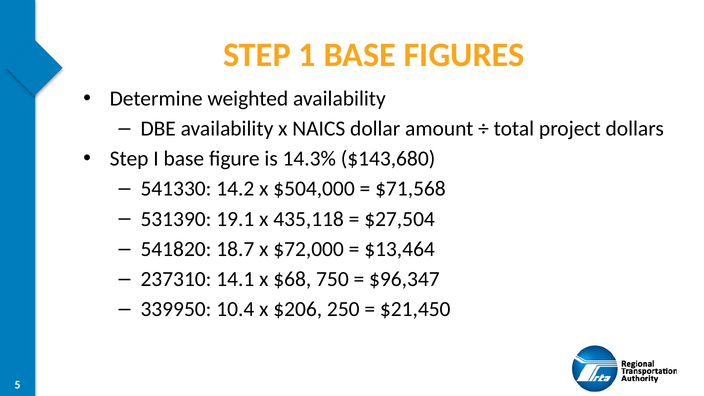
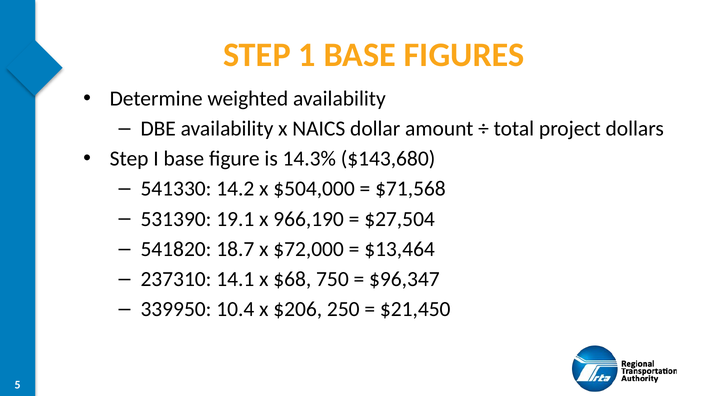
435,118: 435,118 -> 966,190 (309, 219)
